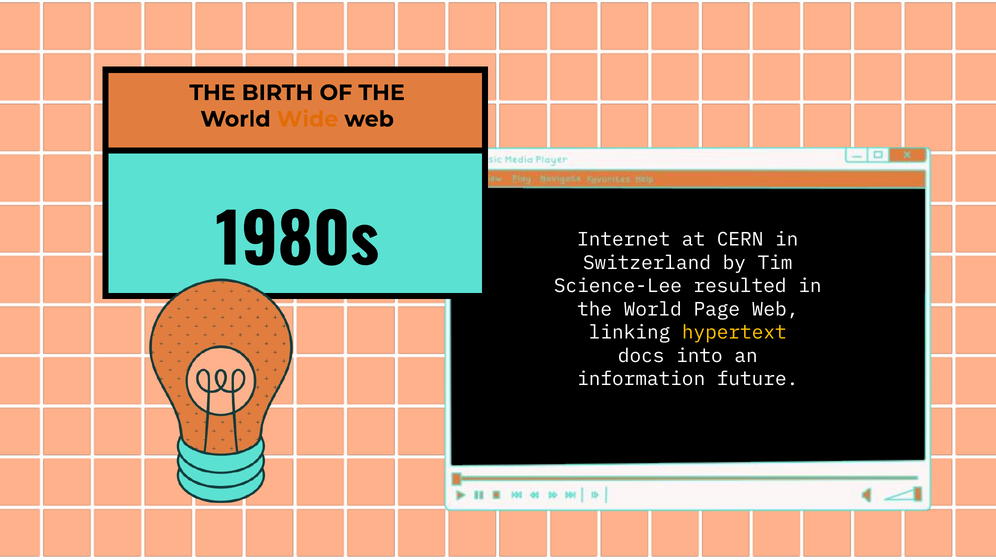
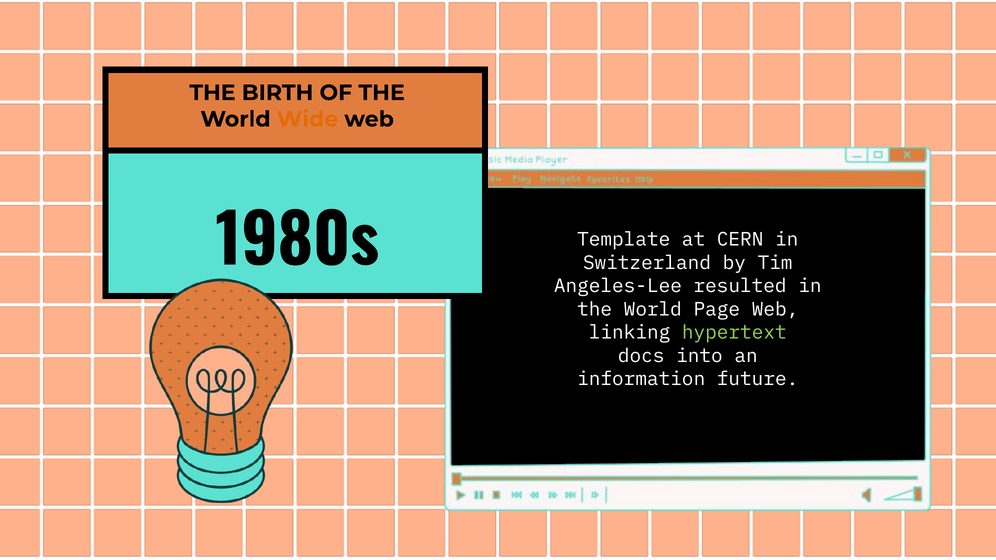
Internet: Internet -> Template (624, 240)
Science-Lee: Science-Lee -> Angeles-Lee (618, 286)
hypertext colour: yellow -> light green (734, 333)
